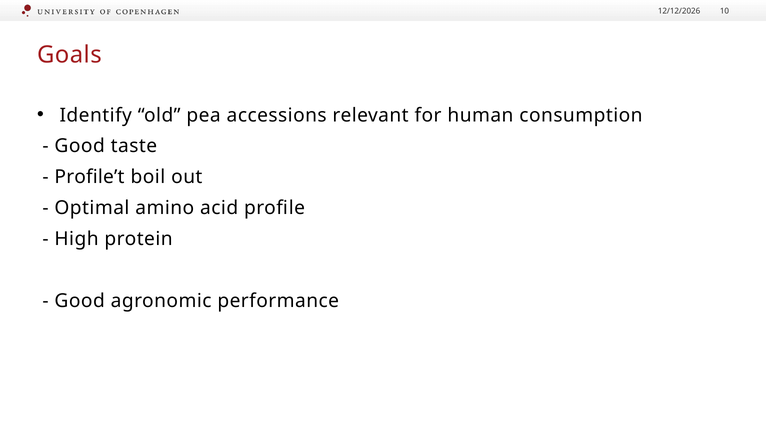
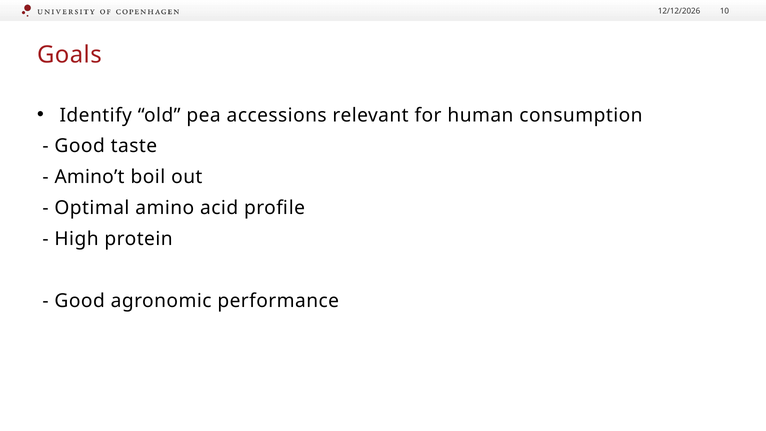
Profile’t: Profile’t -> Amino’t (90, 177)
